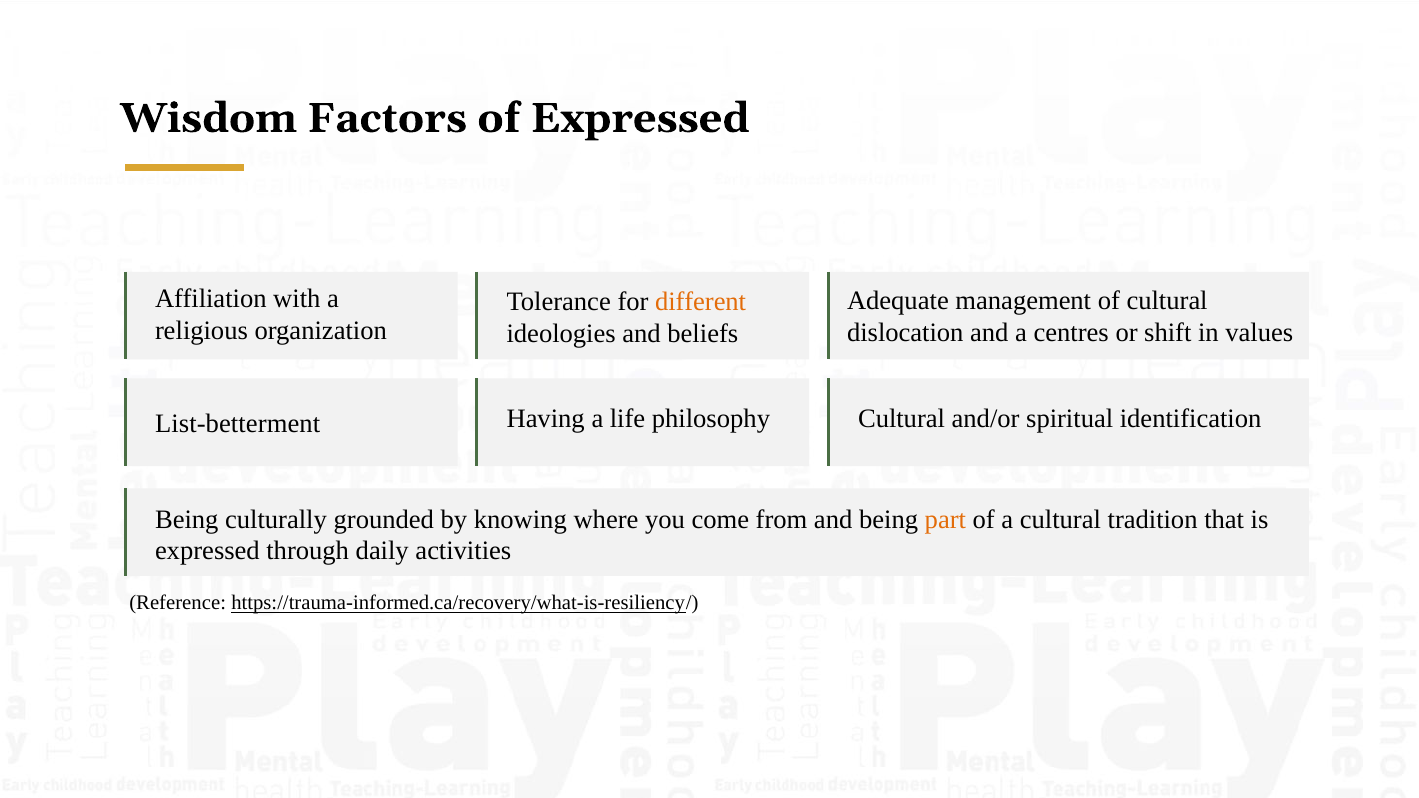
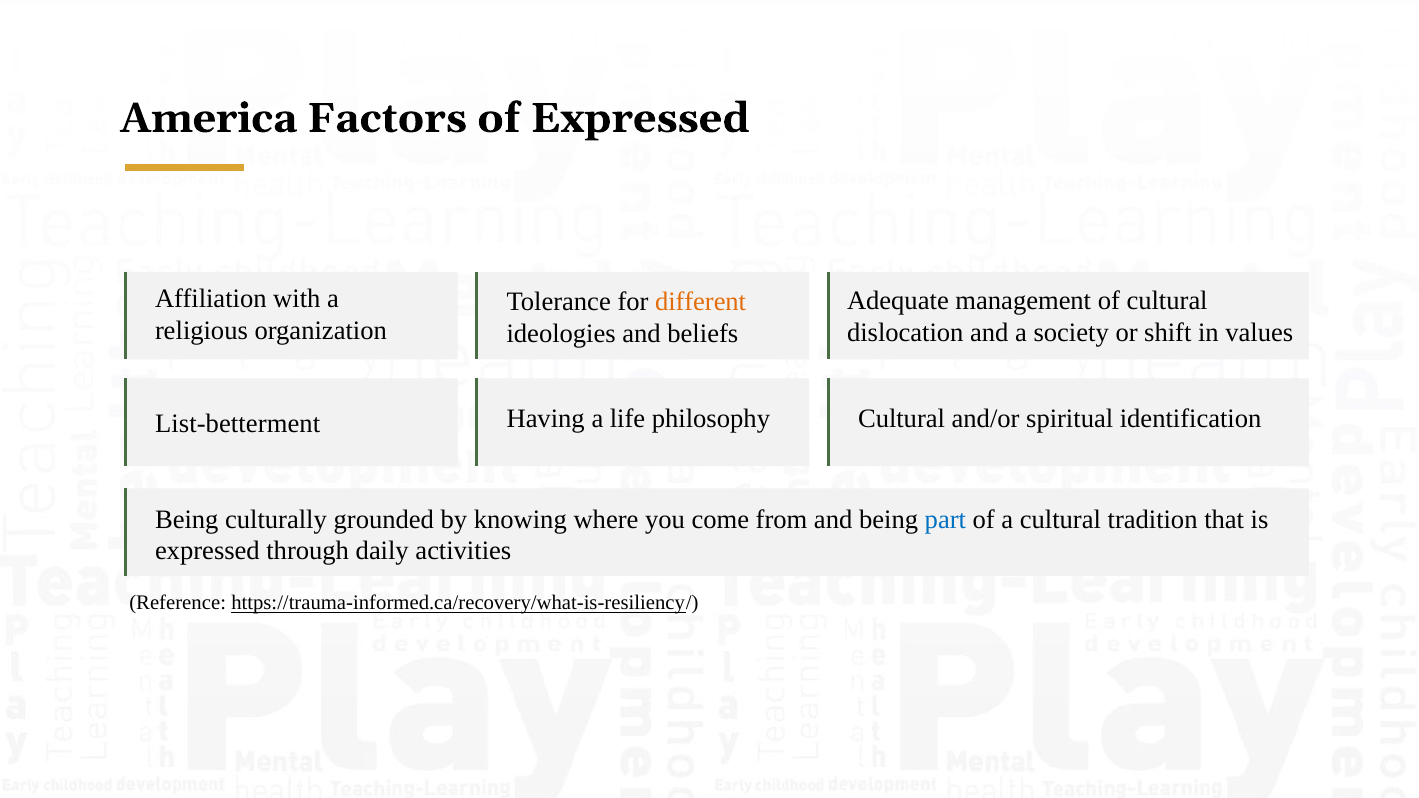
Wisdom: Wisdom -> America (209, 118)
centres: centres -> society (1071, 333)
part colour: orange -> blue (945, 519)
